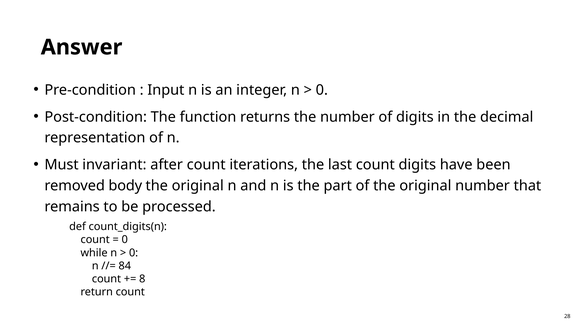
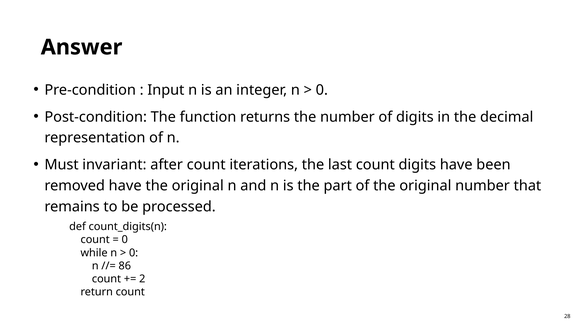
removed body: body -> have (125, 186)
84: 84 -> 86 (125, 266)
8: 8 -> 2 (142, 279)
